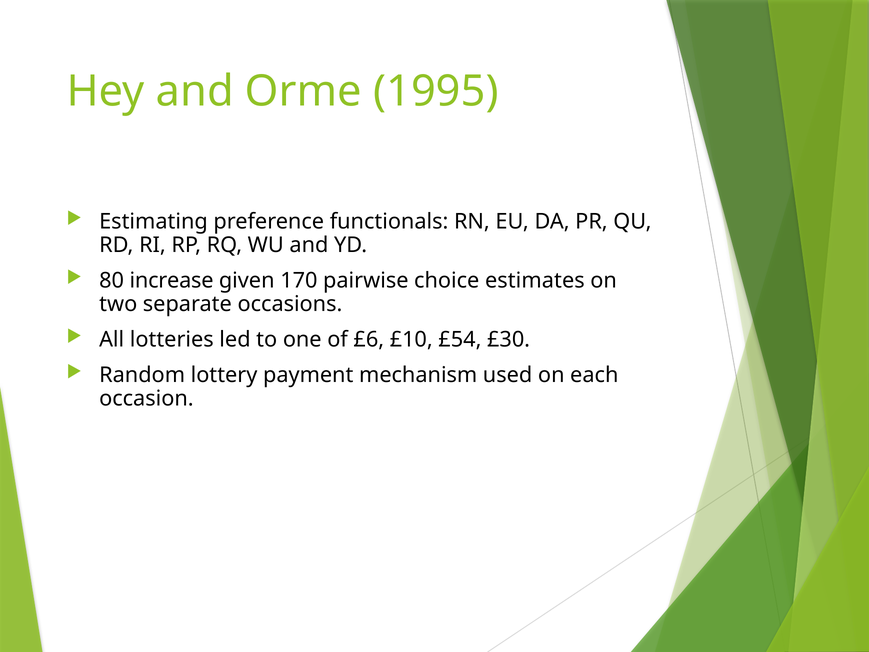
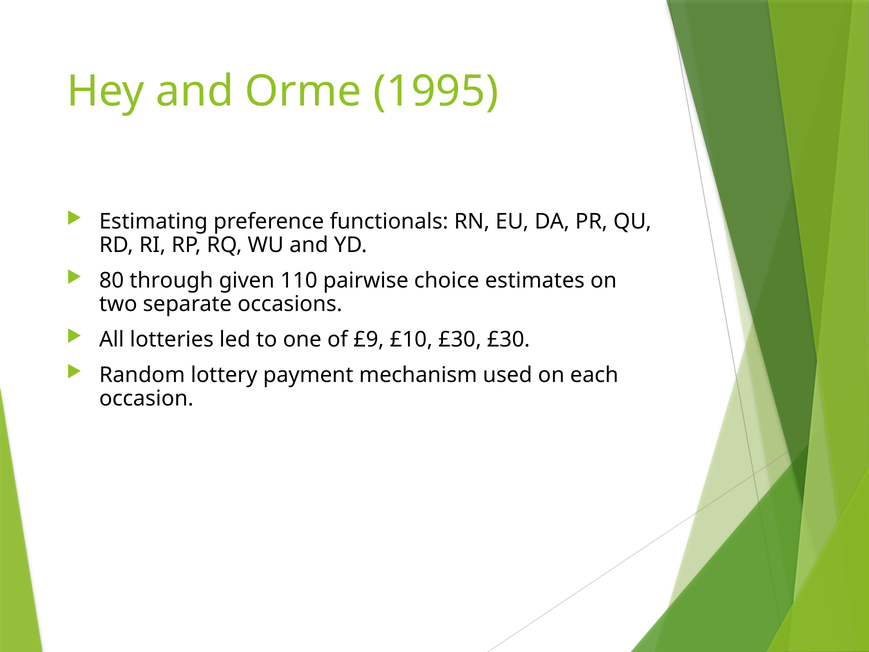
increase: increase -> through (171, 280)
170: 170 -> 110 (299, 280)
£6: £6 -> £9 (369, 339)
£10 £54: £54 -> £30 (460, 339)
